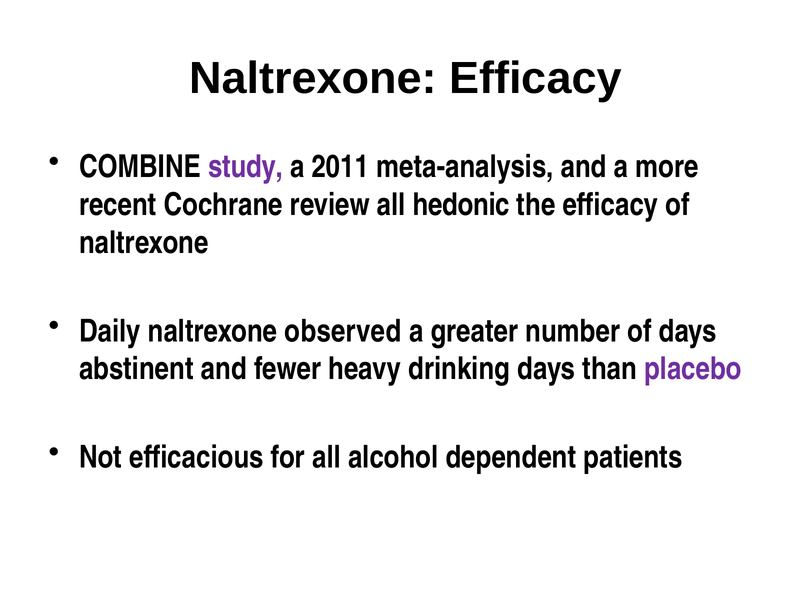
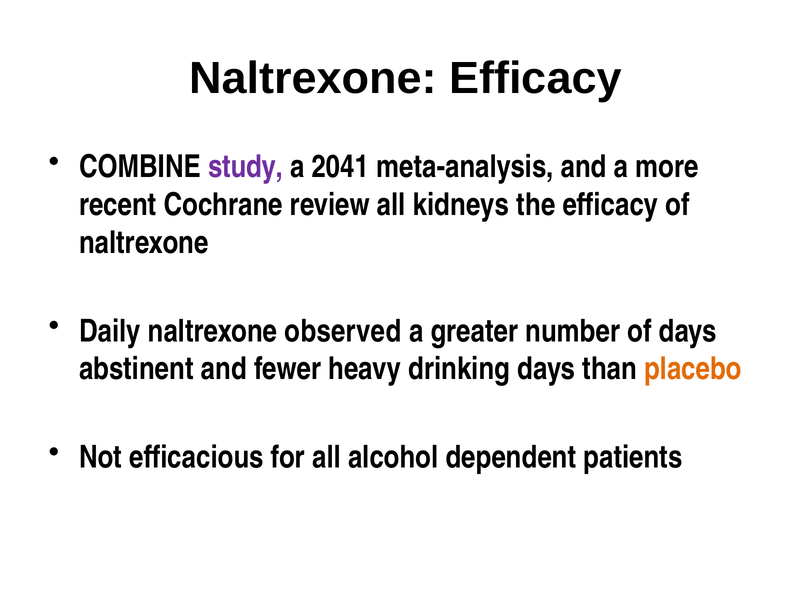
2011: 2011 -> 2041 (340, 167)
hedonic: hedonic -> kidneys (461, 205)
placebo colour: purple -> orange (693, 369)
